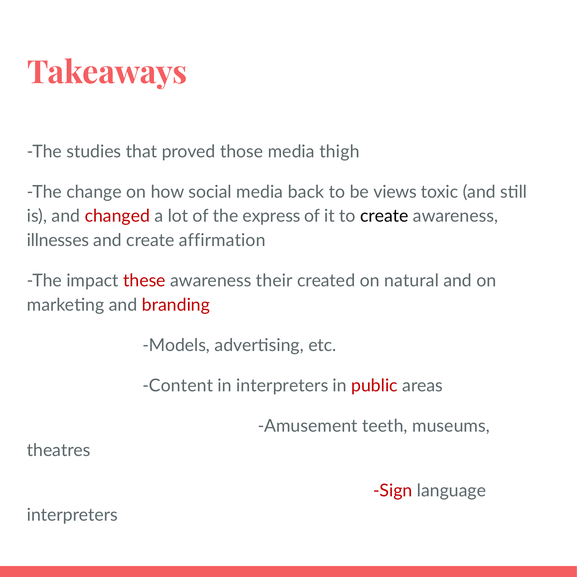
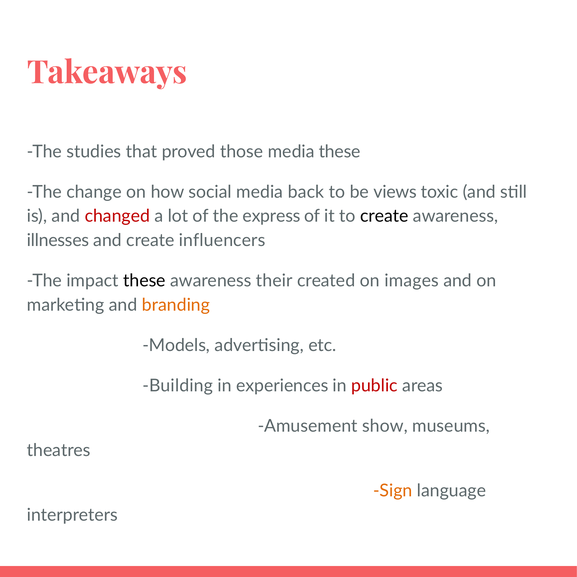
media thigh: thigh -> these (340, 152)
affirmation: affirmation -> influencers (222, 240)
these colour: red -> black (144, 281)
natural: natural -> images (412, 281)
branding colour: red -> orange (176, 305)
Content: Content -> Building (178, 386)
in interpreters: interpreters -> experiences (282, 386)
teeth: teeth -> show (385, 426)
Sign colour: red -> orange (393, 491)
